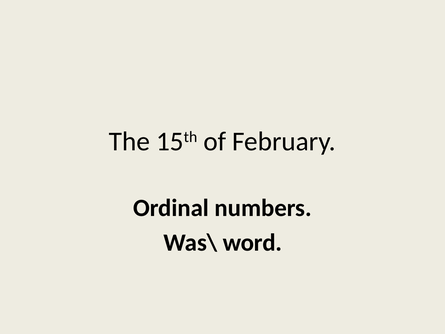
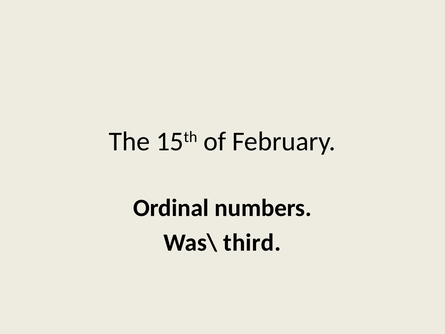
word: word -> third (252, 242)
